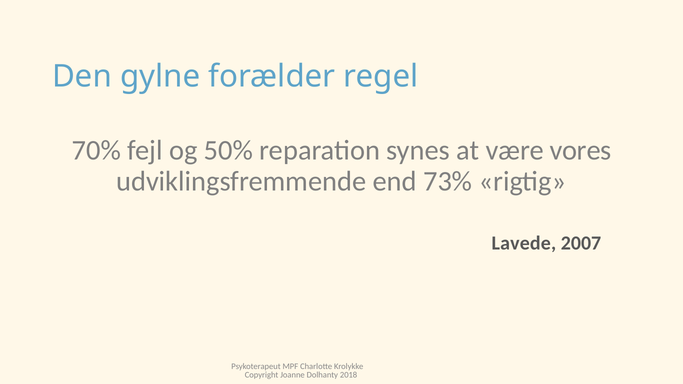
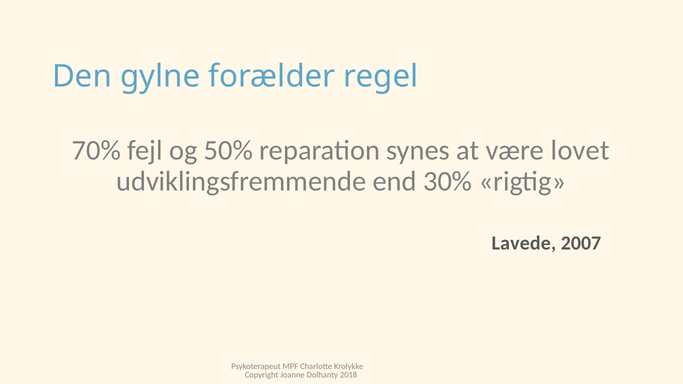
vores: vores -> lovet (580, 151)
73%: 73% -> 30% (448, 181)
